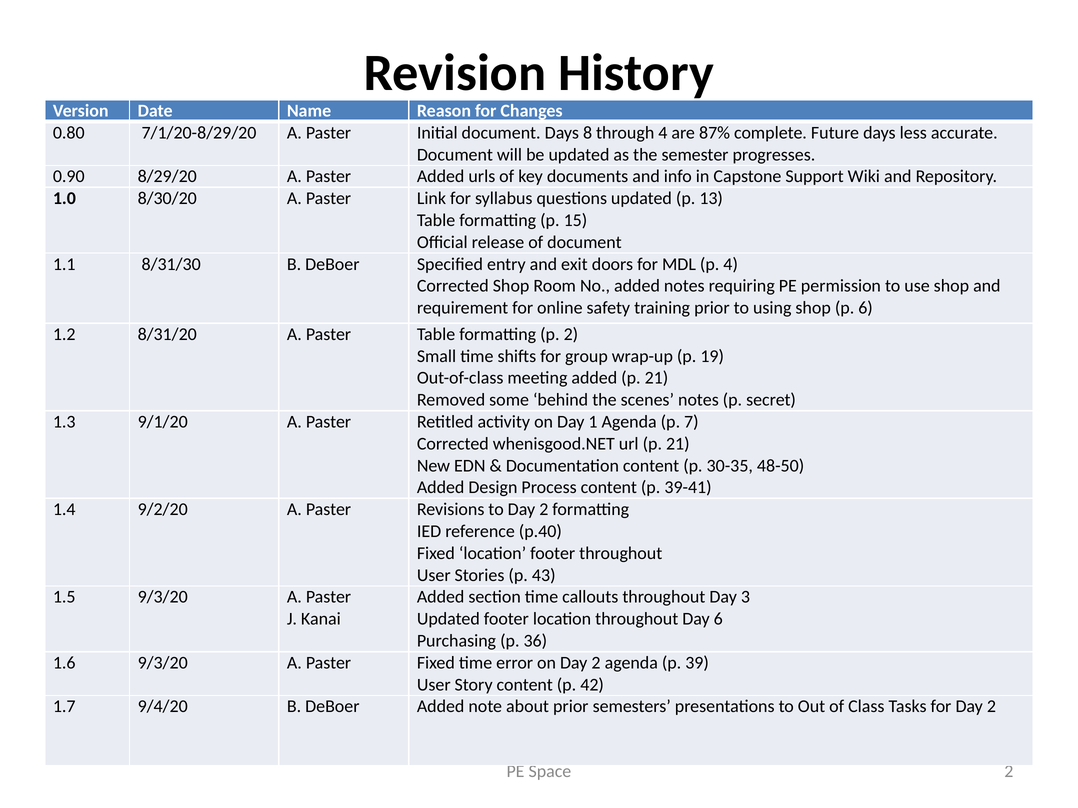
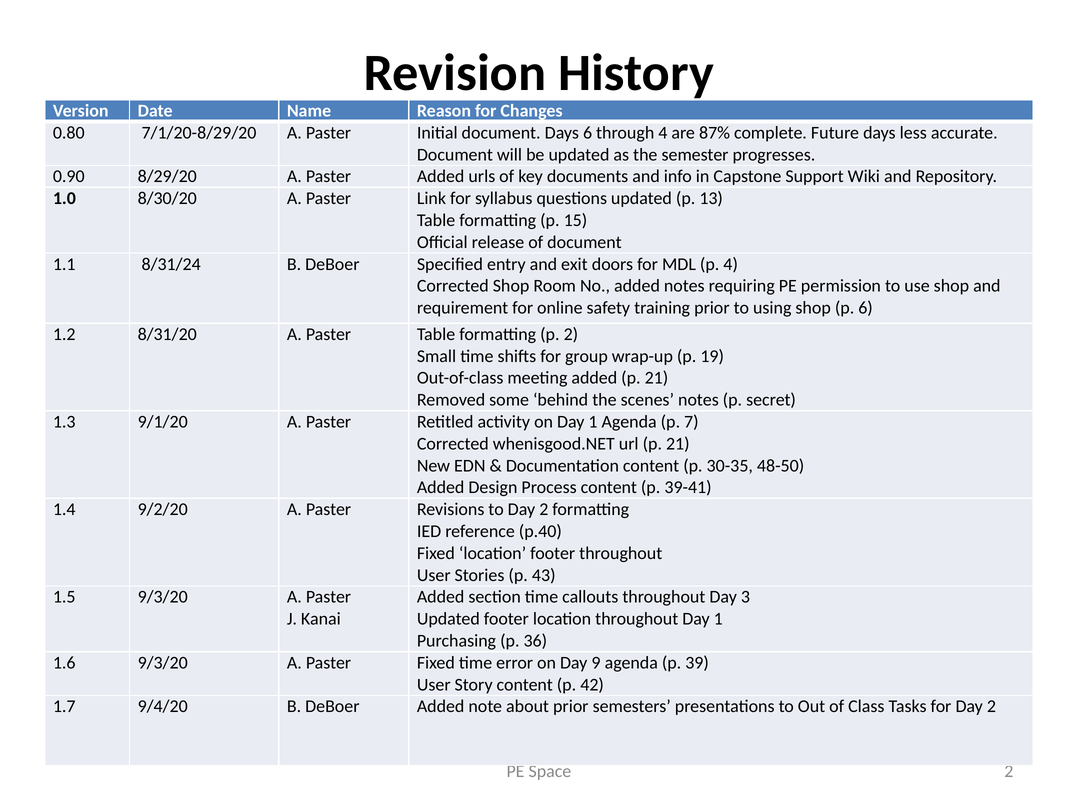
Days 8: 8 -> 6 (588, 133)
8/31/30: 8/31/30 -> 8/31/24 (171, 264)
throughout Day 6: 6 -> 1 (718, 619)
on Day 2: 2 -> 9 (596, 663)
